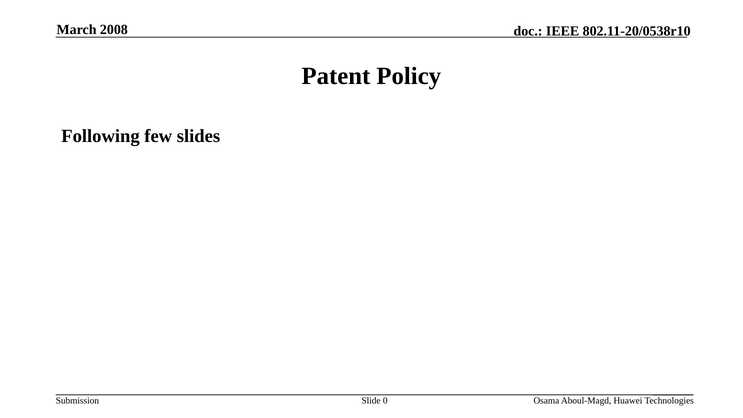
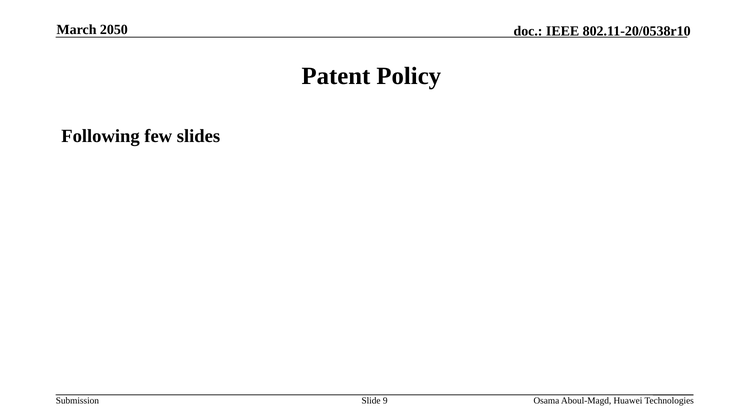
2008: 2008 -> 2050 (114, 30)
0: 0 -> 9 (385, 401)
